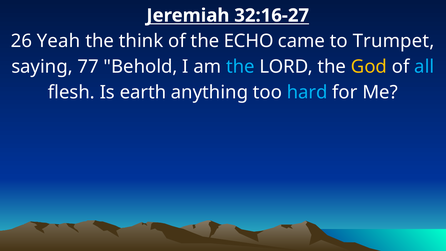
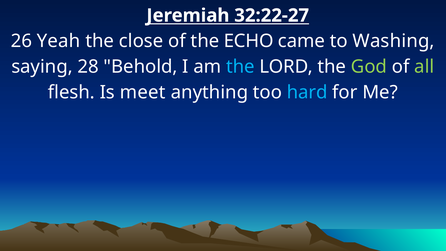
32:16-27: 32:16-27 -> 32:22-27 (272, 15)
think: think -> close (141, 41)
Trumpet: Trumpet -> Washing (394, 41)
77: 77 -> 28 (88, 67)
God colour: yellow -> light green (369, 67)
all colour: light blue -> light green (424, 67)
earth: earth -> meet (143, 92)
